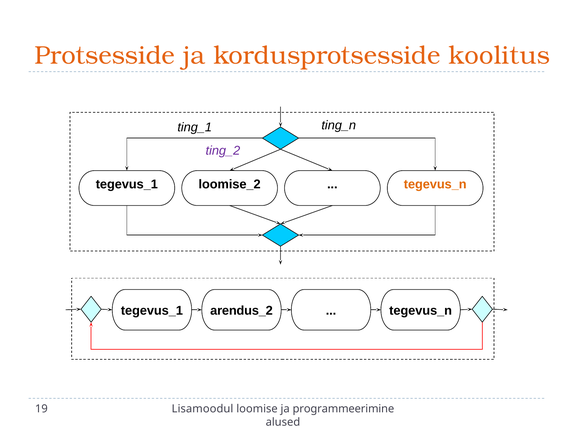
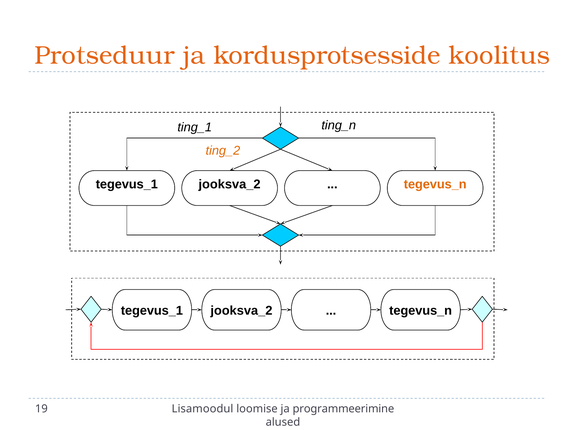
Protsesside: Protsesside -> Protseduur (104, 55)
ting_2 colour: purple -> orange (223, 150)
loomise_2: loomise_2 -> jooksva_2 (230, 184)
arendus_2: arendus_2 -> jooksva_2 (241, 310)
